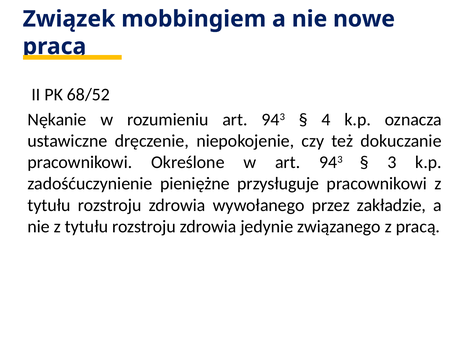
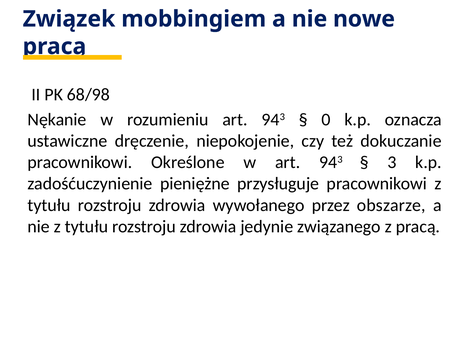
68/52: 68/52 -> 68/98 (88, 95)
4: 4 -> 0 (326, 120)
zakładzie: zakładzie -> obszarze (391, 205)
